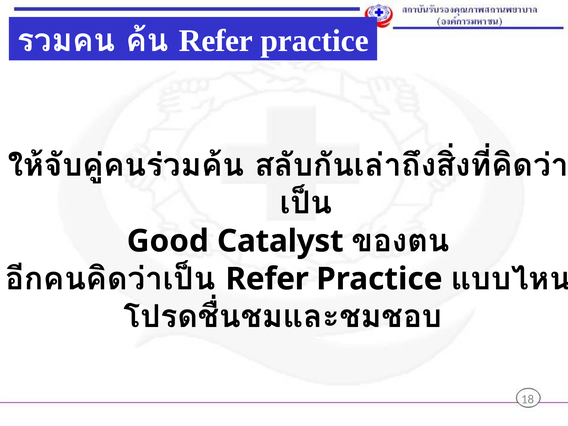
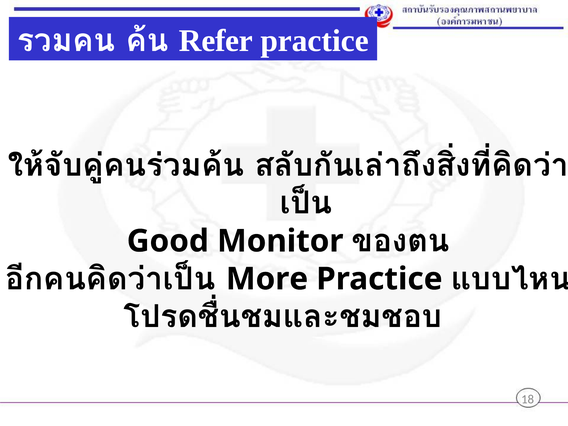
Catalyst: Catalyst -> Monitor (280, 241)
Refer: Refer -> More (267, 279)
